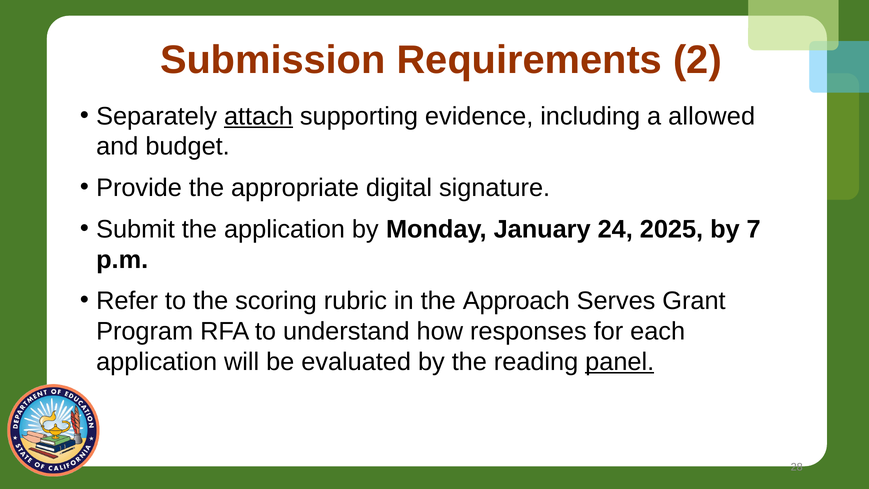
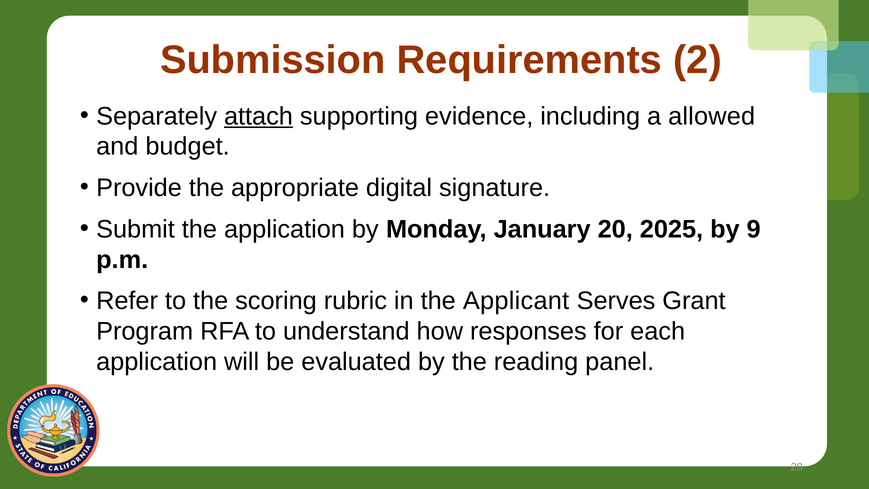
24: 24 -> 20 (615, 229)
7: 7 -> 9 (754, 229)
Approach: Approach -> Applicant (516, 301)
panel underline: present -> none (620, 362)
